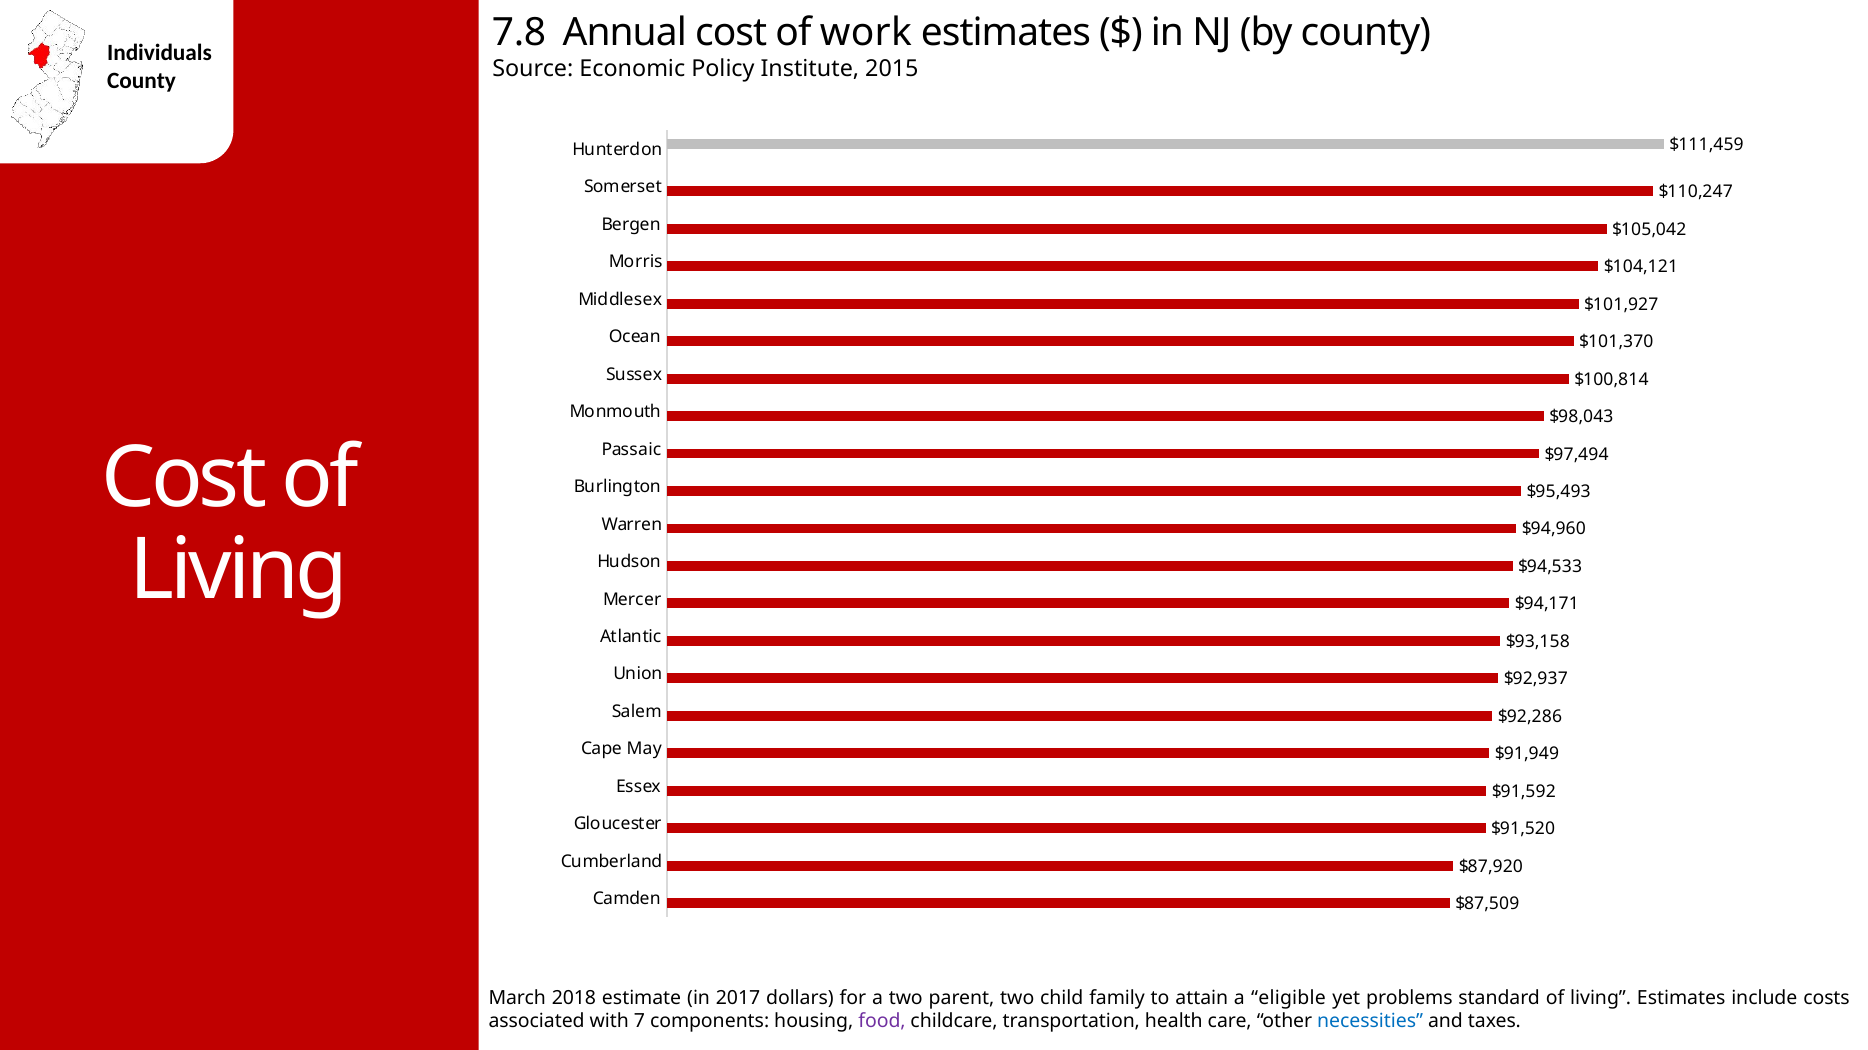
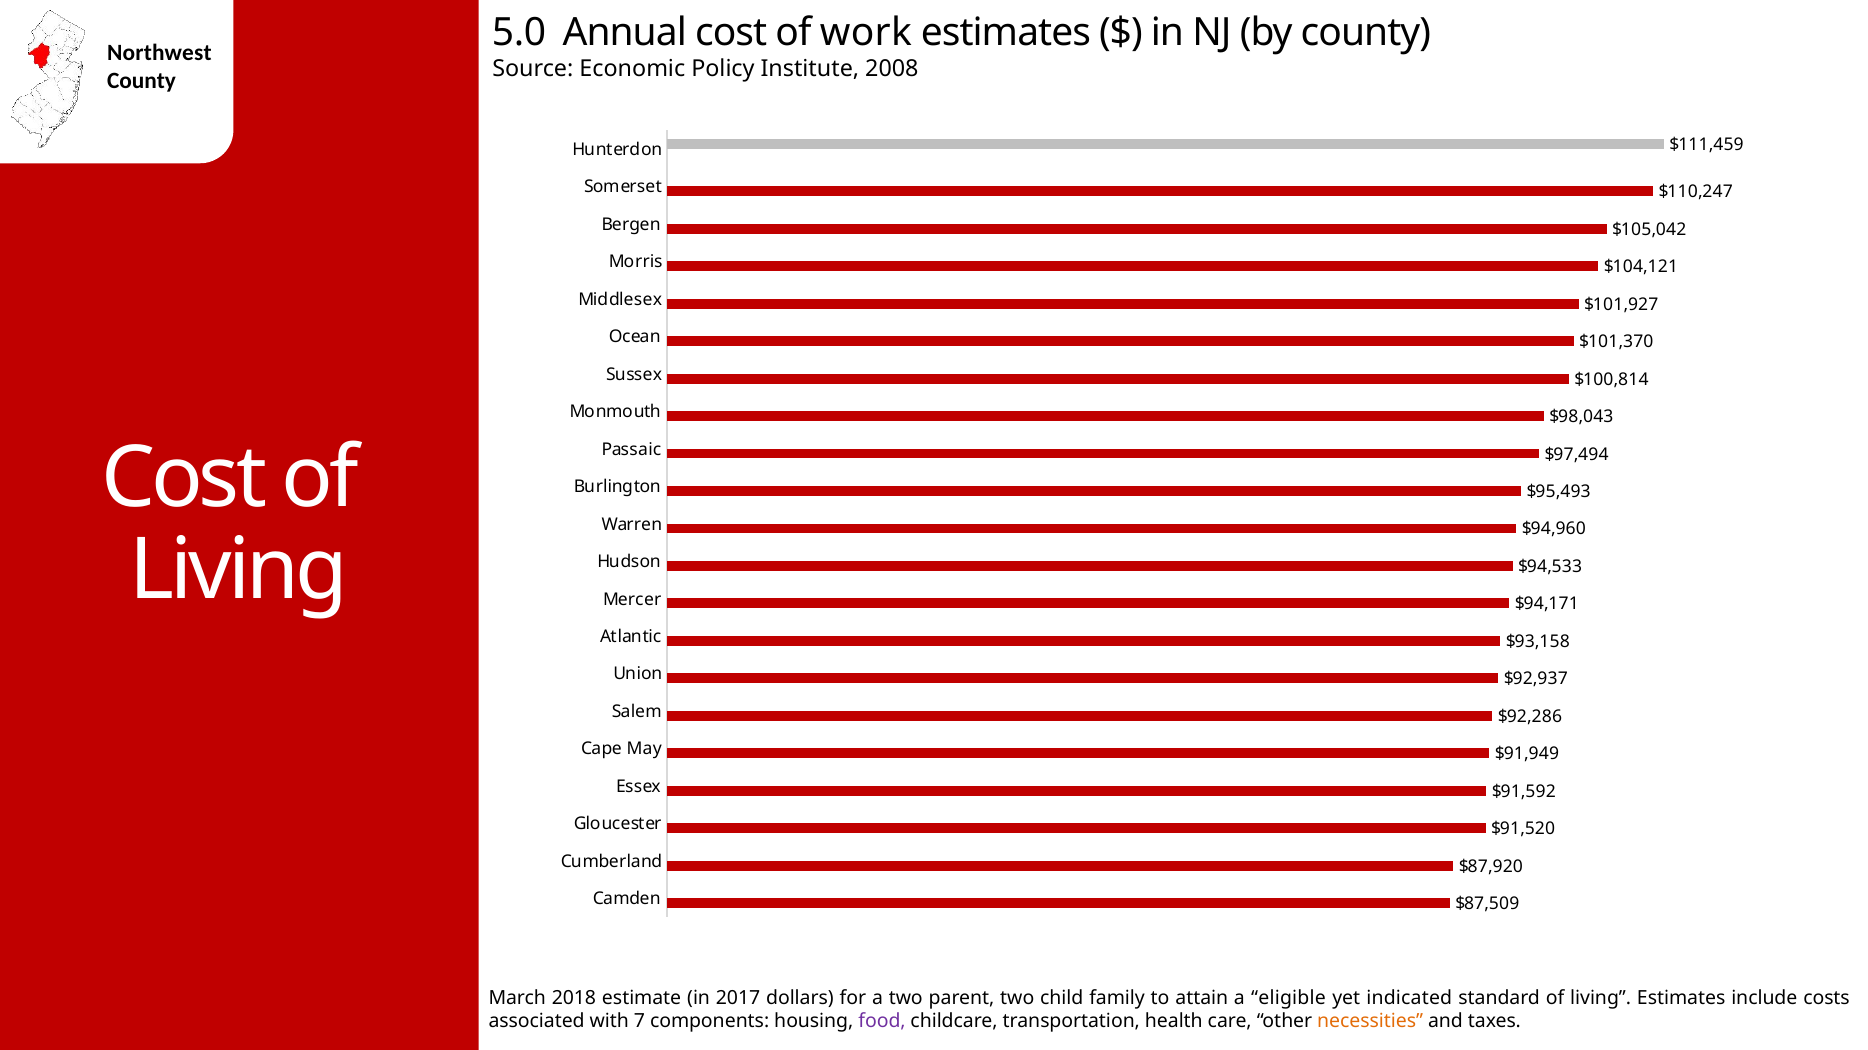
7.8: 7.8 -> 5.0 (519, 33)
Individuals: Individuals -> Northwest (159, 53)
2015: 2015 -> 2008 (892, 69)
problems: problems -> indicated (1409, 998)
necessities colour: blue -> orange (1370, 1022)
